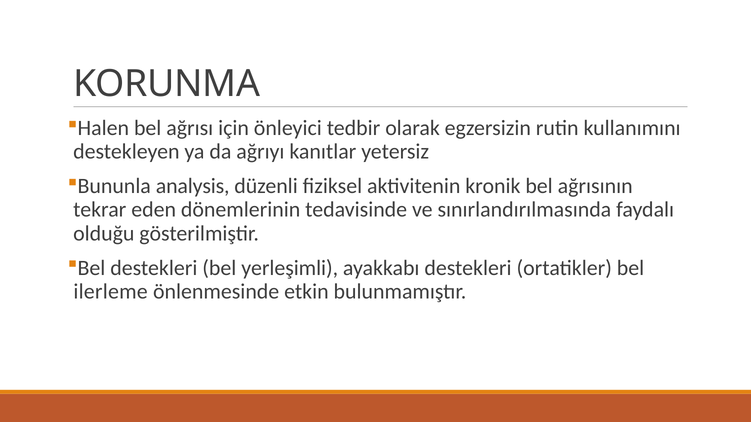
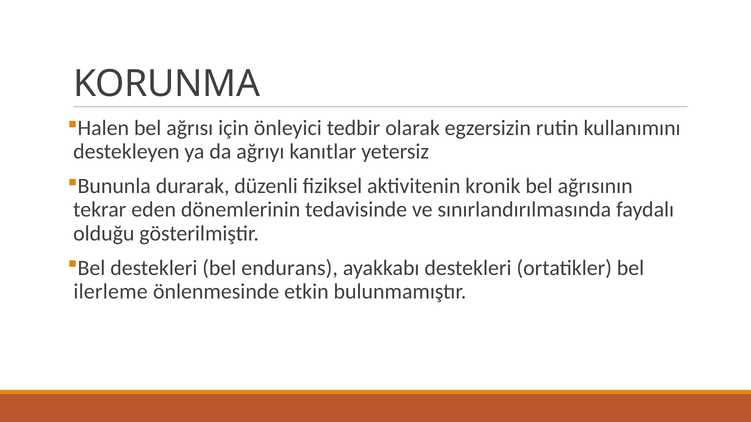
analysis: analysis -> durarak (193, 186)
yerleşimli: yerleşimli -> endurans (290, 268)
